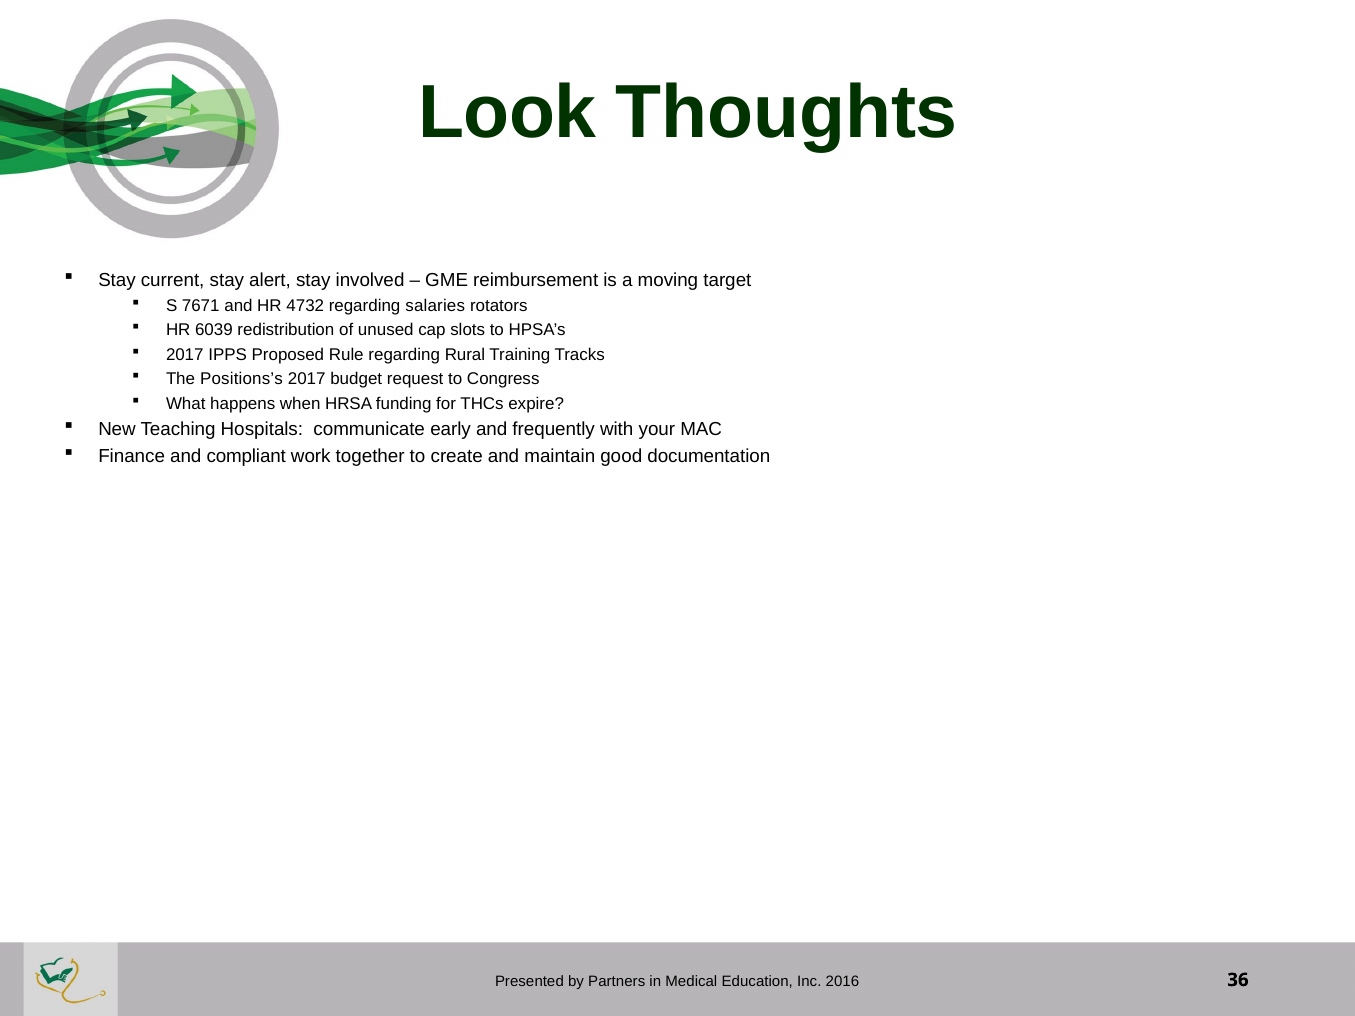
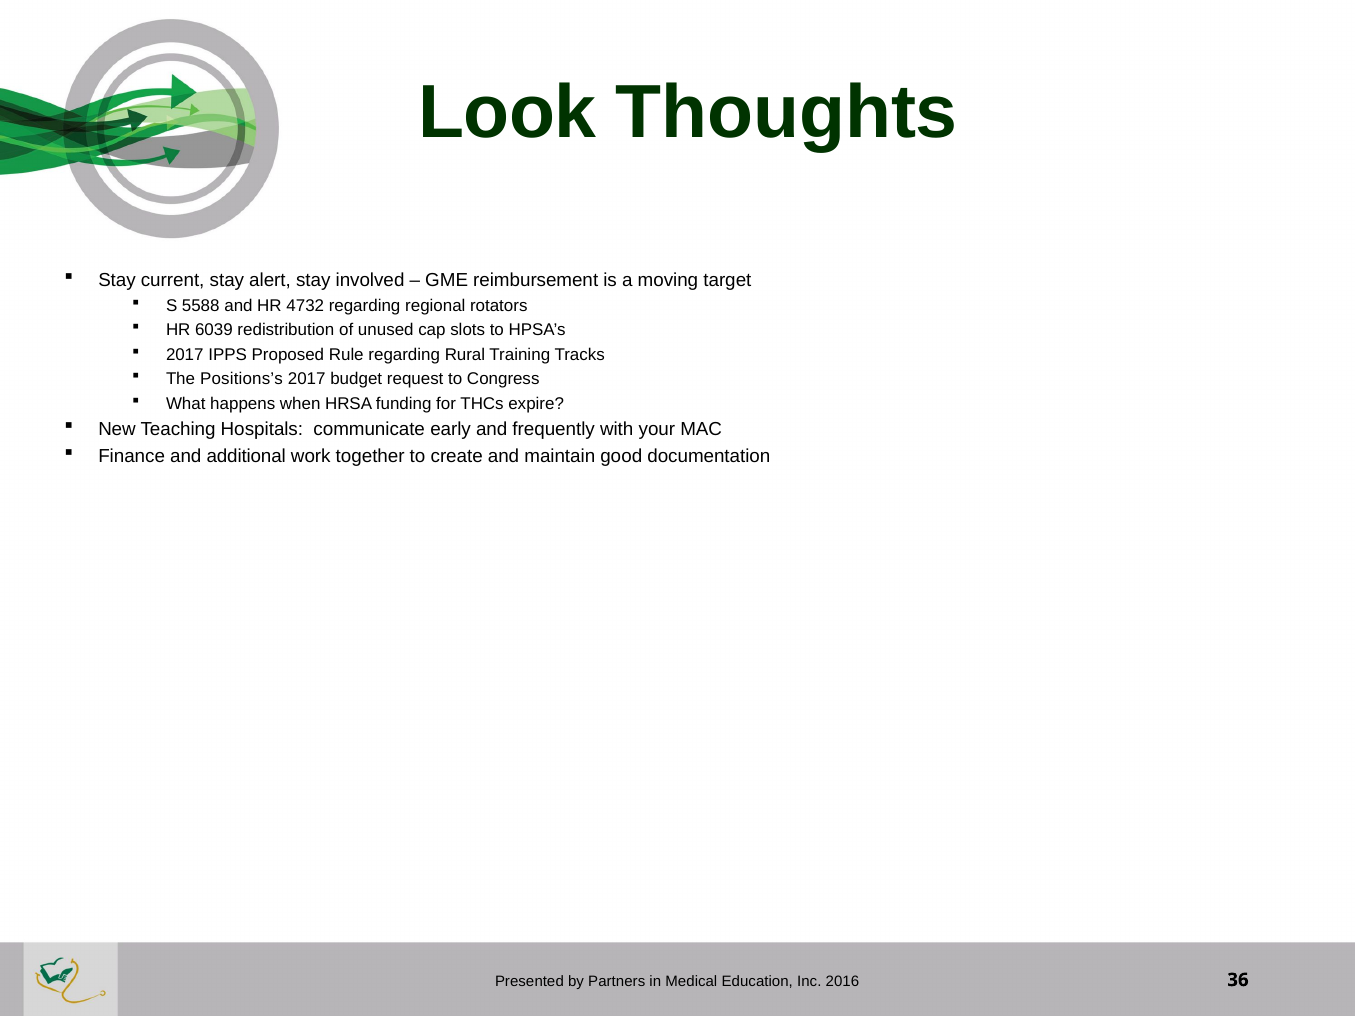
7671: 7671 -> 5588 (201, 306)
salaries: salaries -> regional (435, 306)
compliant: compliant -> additional (246, 457)
